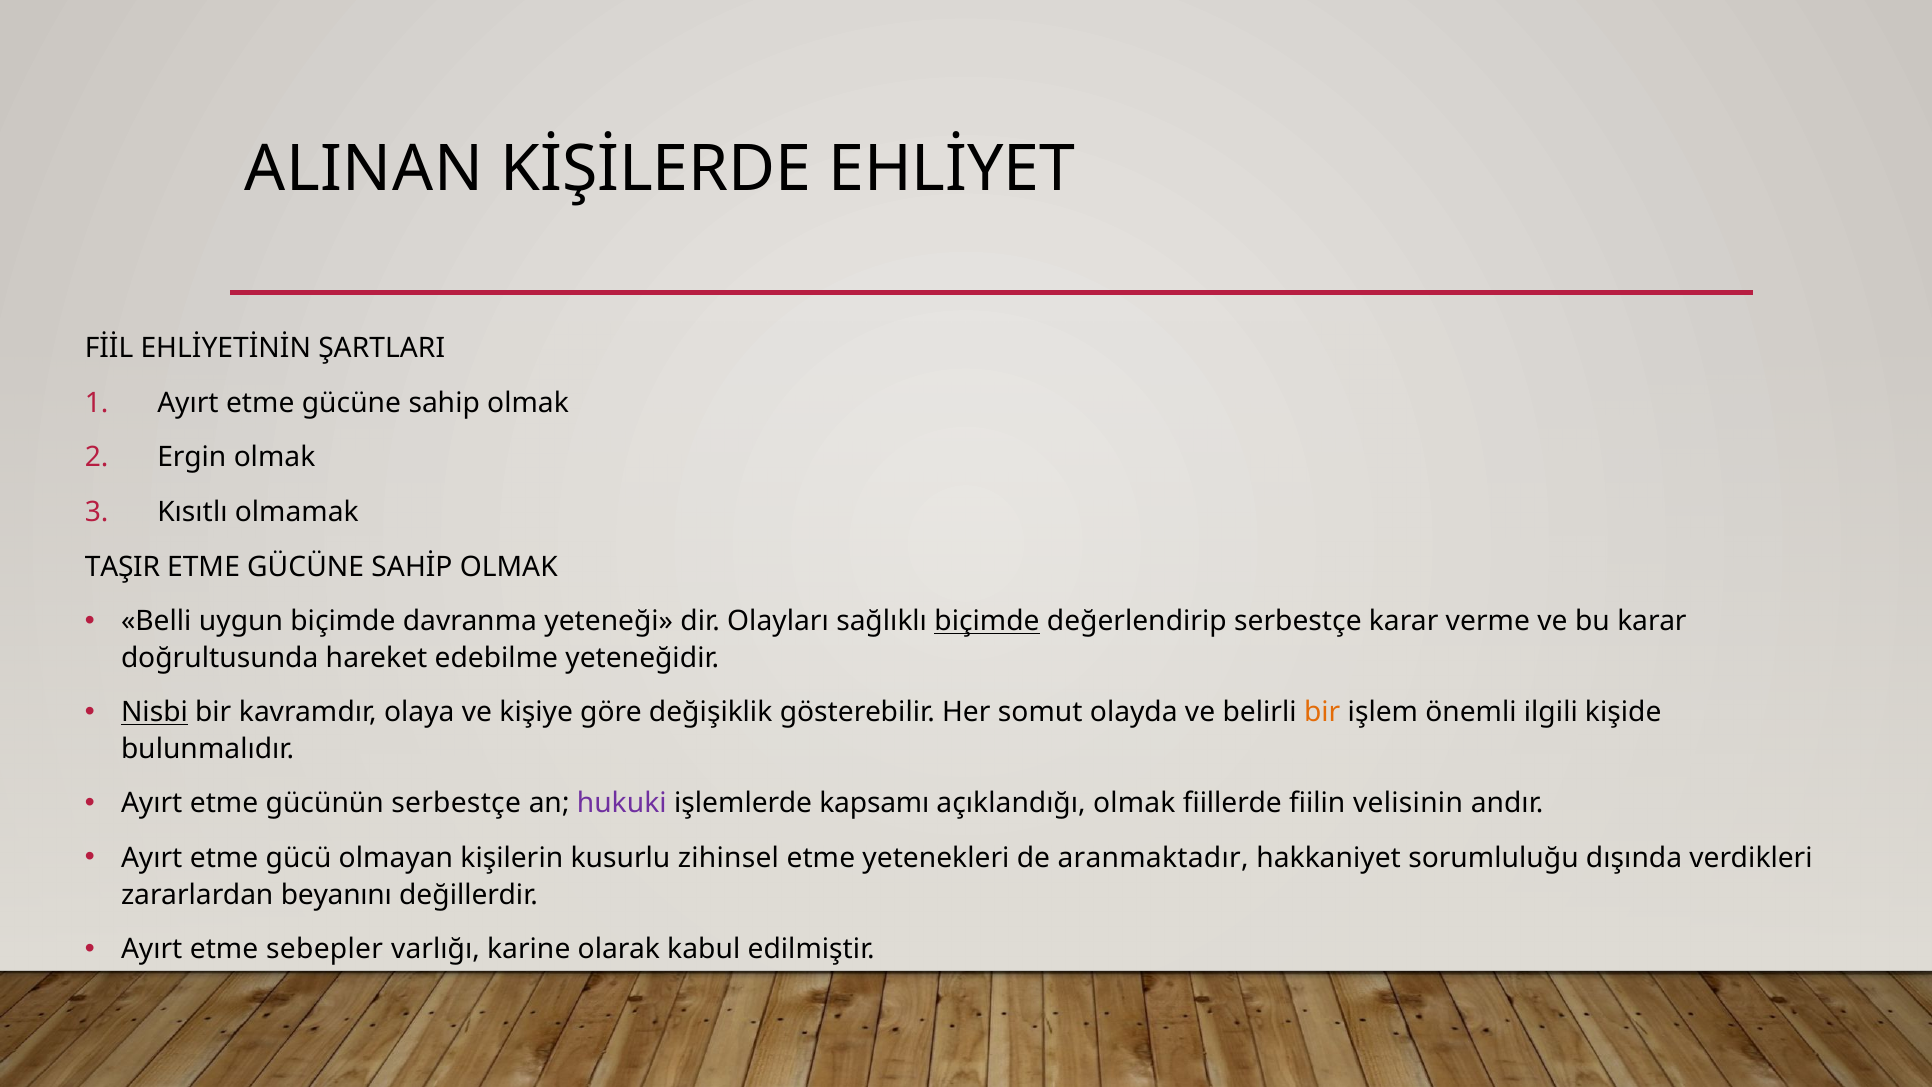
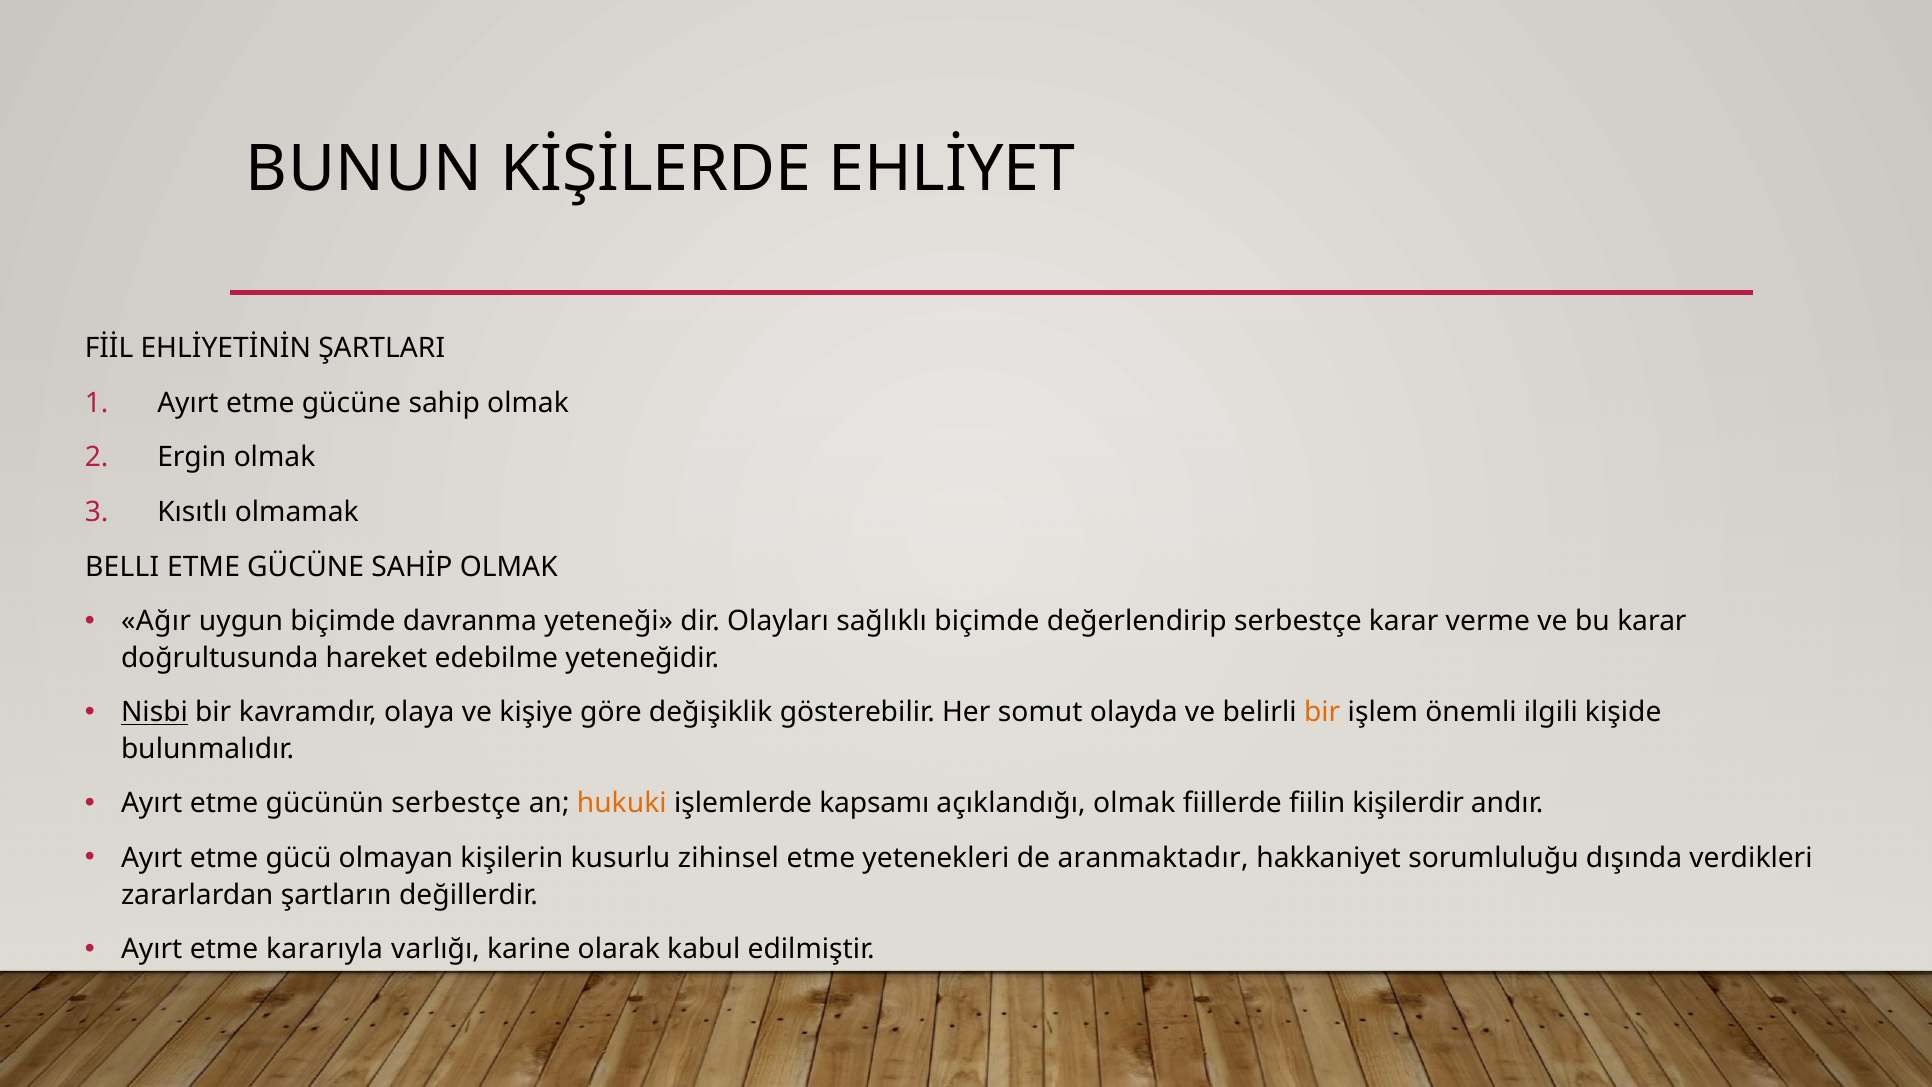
ALINAN: ALINAN -> BUNUN (364, 169)
TAŞIR: TAŞIR -> BELLI (122, 567)
Belli: Belli -> Ağır (156, 621)
biçimde underline: present -> none (987, 621)
hukuki colour: purple -> orange (622, 803)
velisinin: velisinin -> kişilerdir (1408, 803)
beyanını: beyanını -> şartların (336, 894)
sebepler: sebepler -> kararıyla (325, 949)
